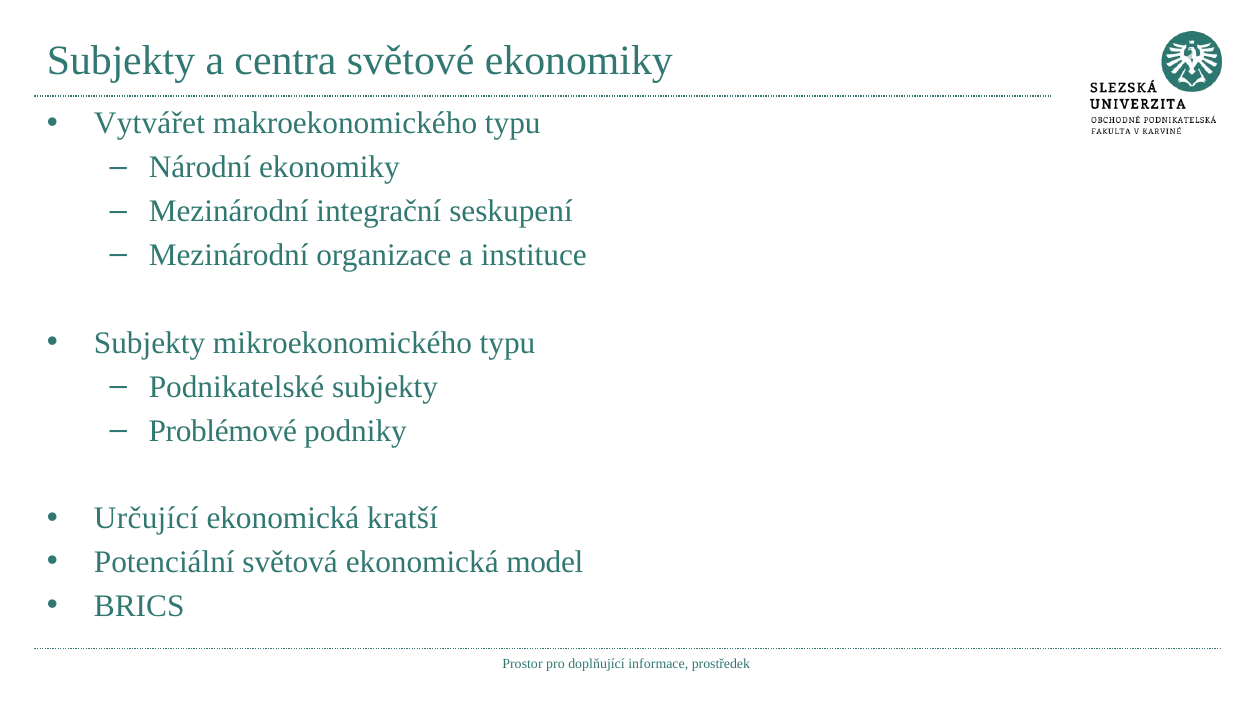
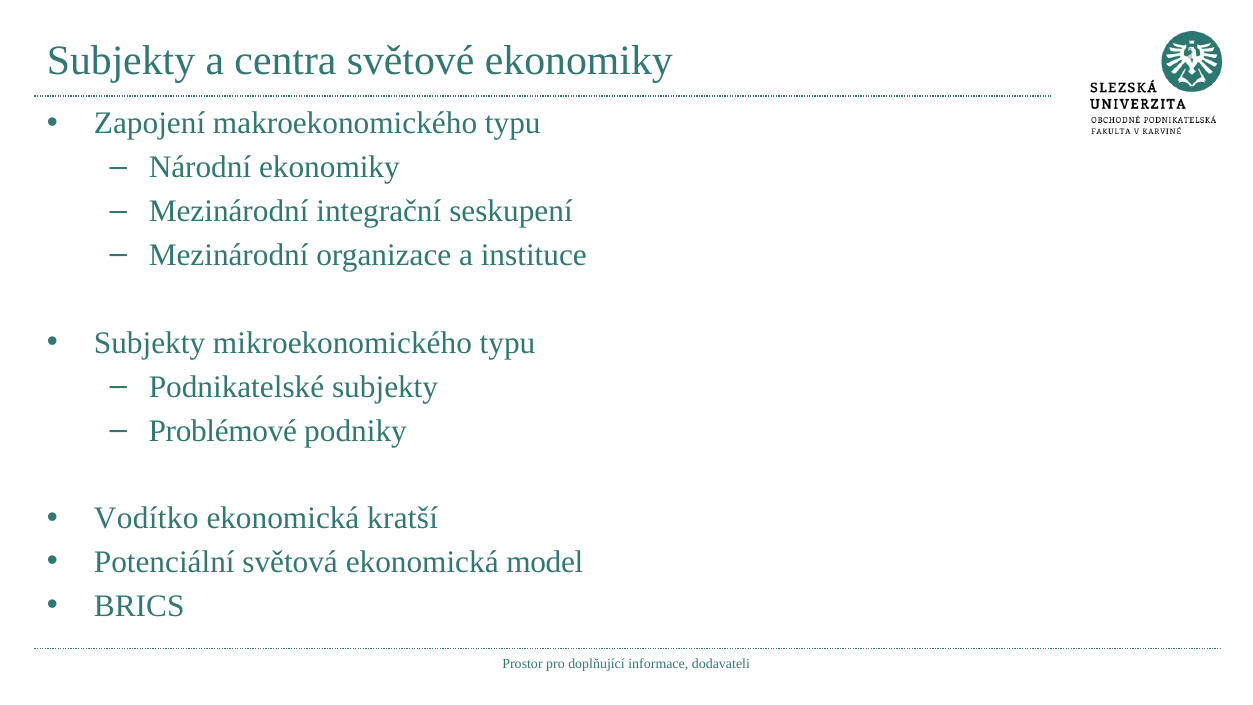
Vytvářet: Vytvářet -> Zapojení (150, 124)
Určující: Určující -> Vodítko (146, 518)
prostředek: prostředek -> dodavateli (721, 664)
